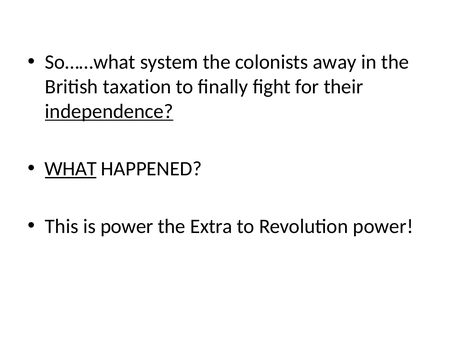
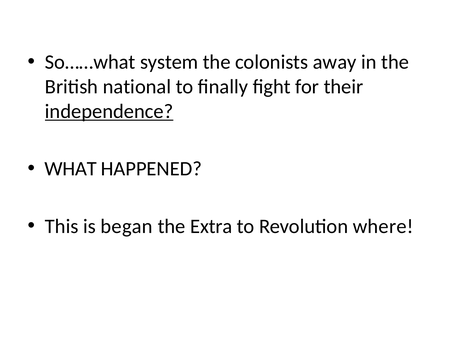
taxation: taxation -> national (137, 87)
WHAT underline: present -> none (71, 169)
is power: power -> began (127, 226)
Revolution power: power -> where (383, 226)
